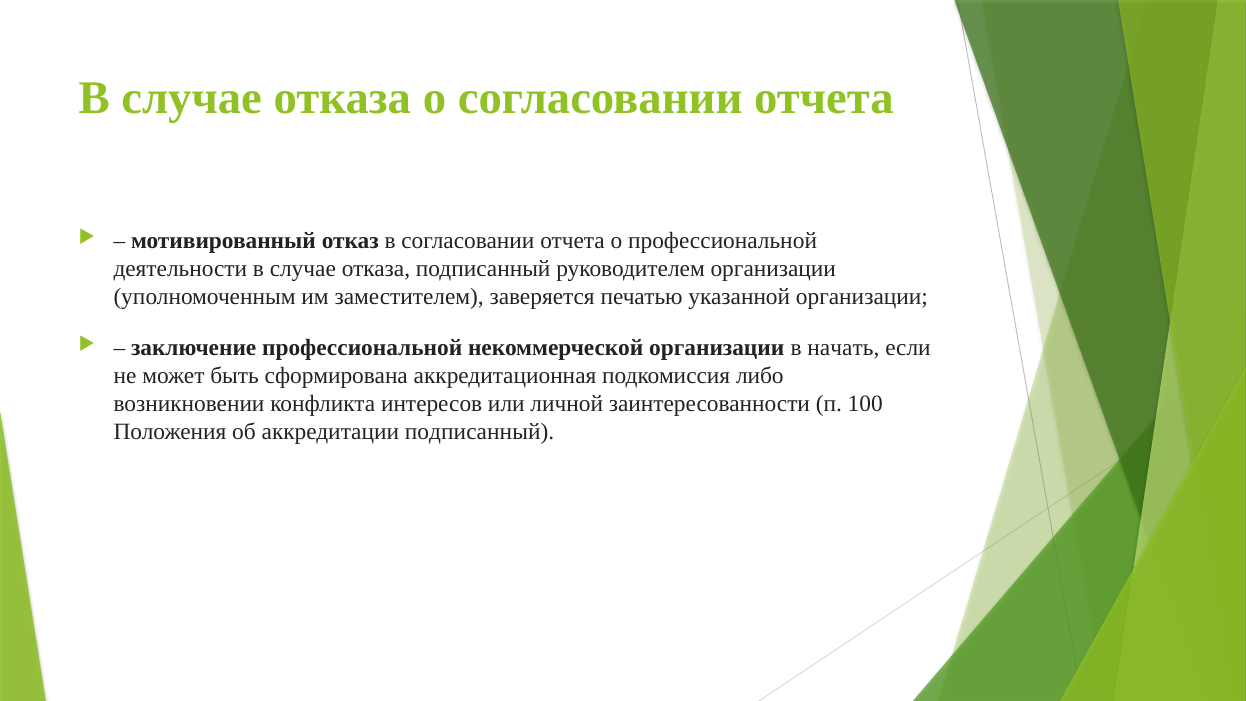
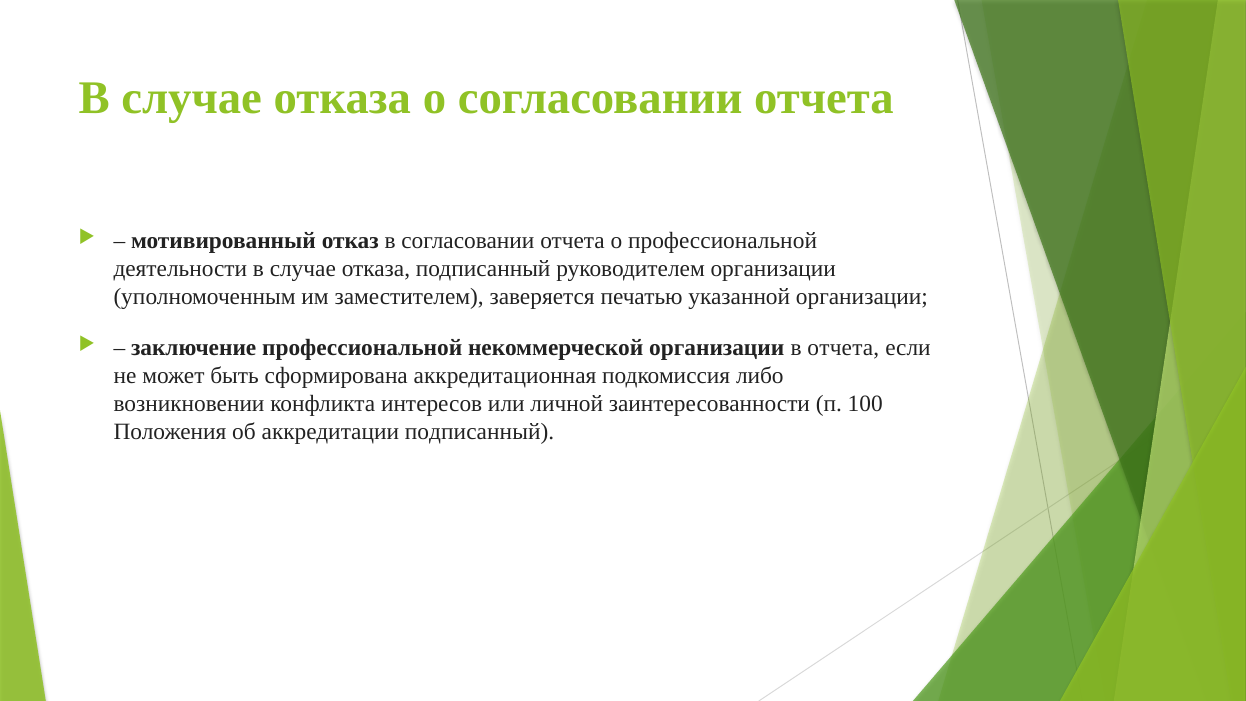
в начать: начать -> отчета (843, 348)
